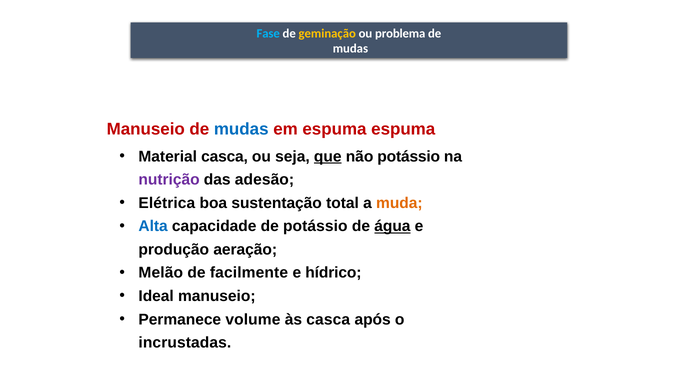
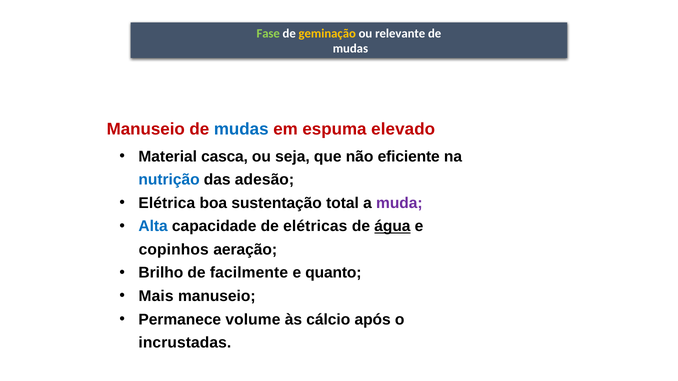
Fase colour: light blue -> light green (268, 34)
problema: problema -> relevante (400, 34)
espuma espuma: espuma -> elevado (403, 129)
que underline: present -> none (328, 157)
não potássio: potássio -> eficiente (409, 157)
nutrição colour: purple -> blue (169, 180)
muda colour: orange -> purple (399, 203)
de potássio: potássio -> elétricas (315, 226)
produção: produção -> copinhos (174, 250)
Melão: Melão -> Brilho (161, 273)
hídrico: hídrico -> quanto (333, 273)
Ideal: Ideal -> Mais (156, 296)
às casca: casca -> cálcio (328, 320)
